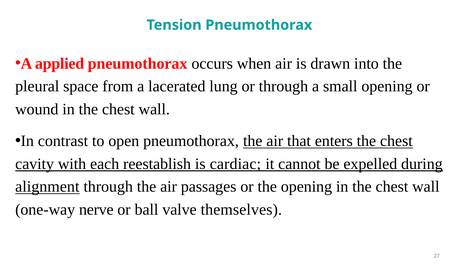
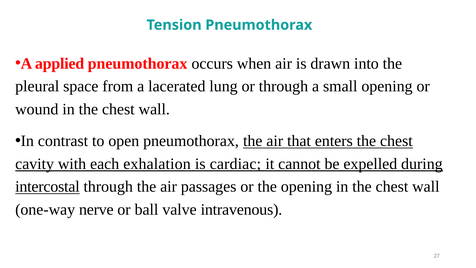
reestablish: reestablish -> exhalation (157, 164)
alignment: alignment -> intercostal (47, 187)
themselves: themselves -> intravenous (241, 209)
